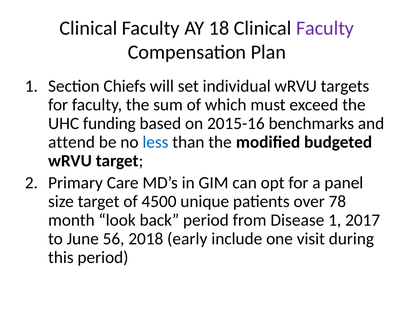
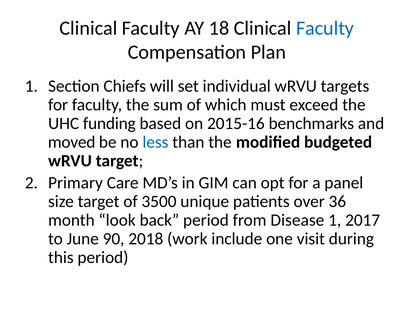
Faculty colour: purple -> blue (325, 28)
attend: attend -> moved (72, 142)
4500: 4500 -> 3500 (159, 201)
78: 78 -> 36 (337, 201)
56: 56 -> 90 (114, 238)
early: early -> work (187, 238)
